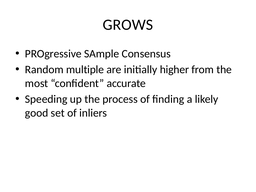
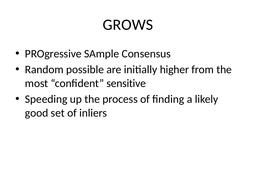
multiple: multiple -> possible (85, 70)
accurate: accurate -> sensitive (126, 83)
